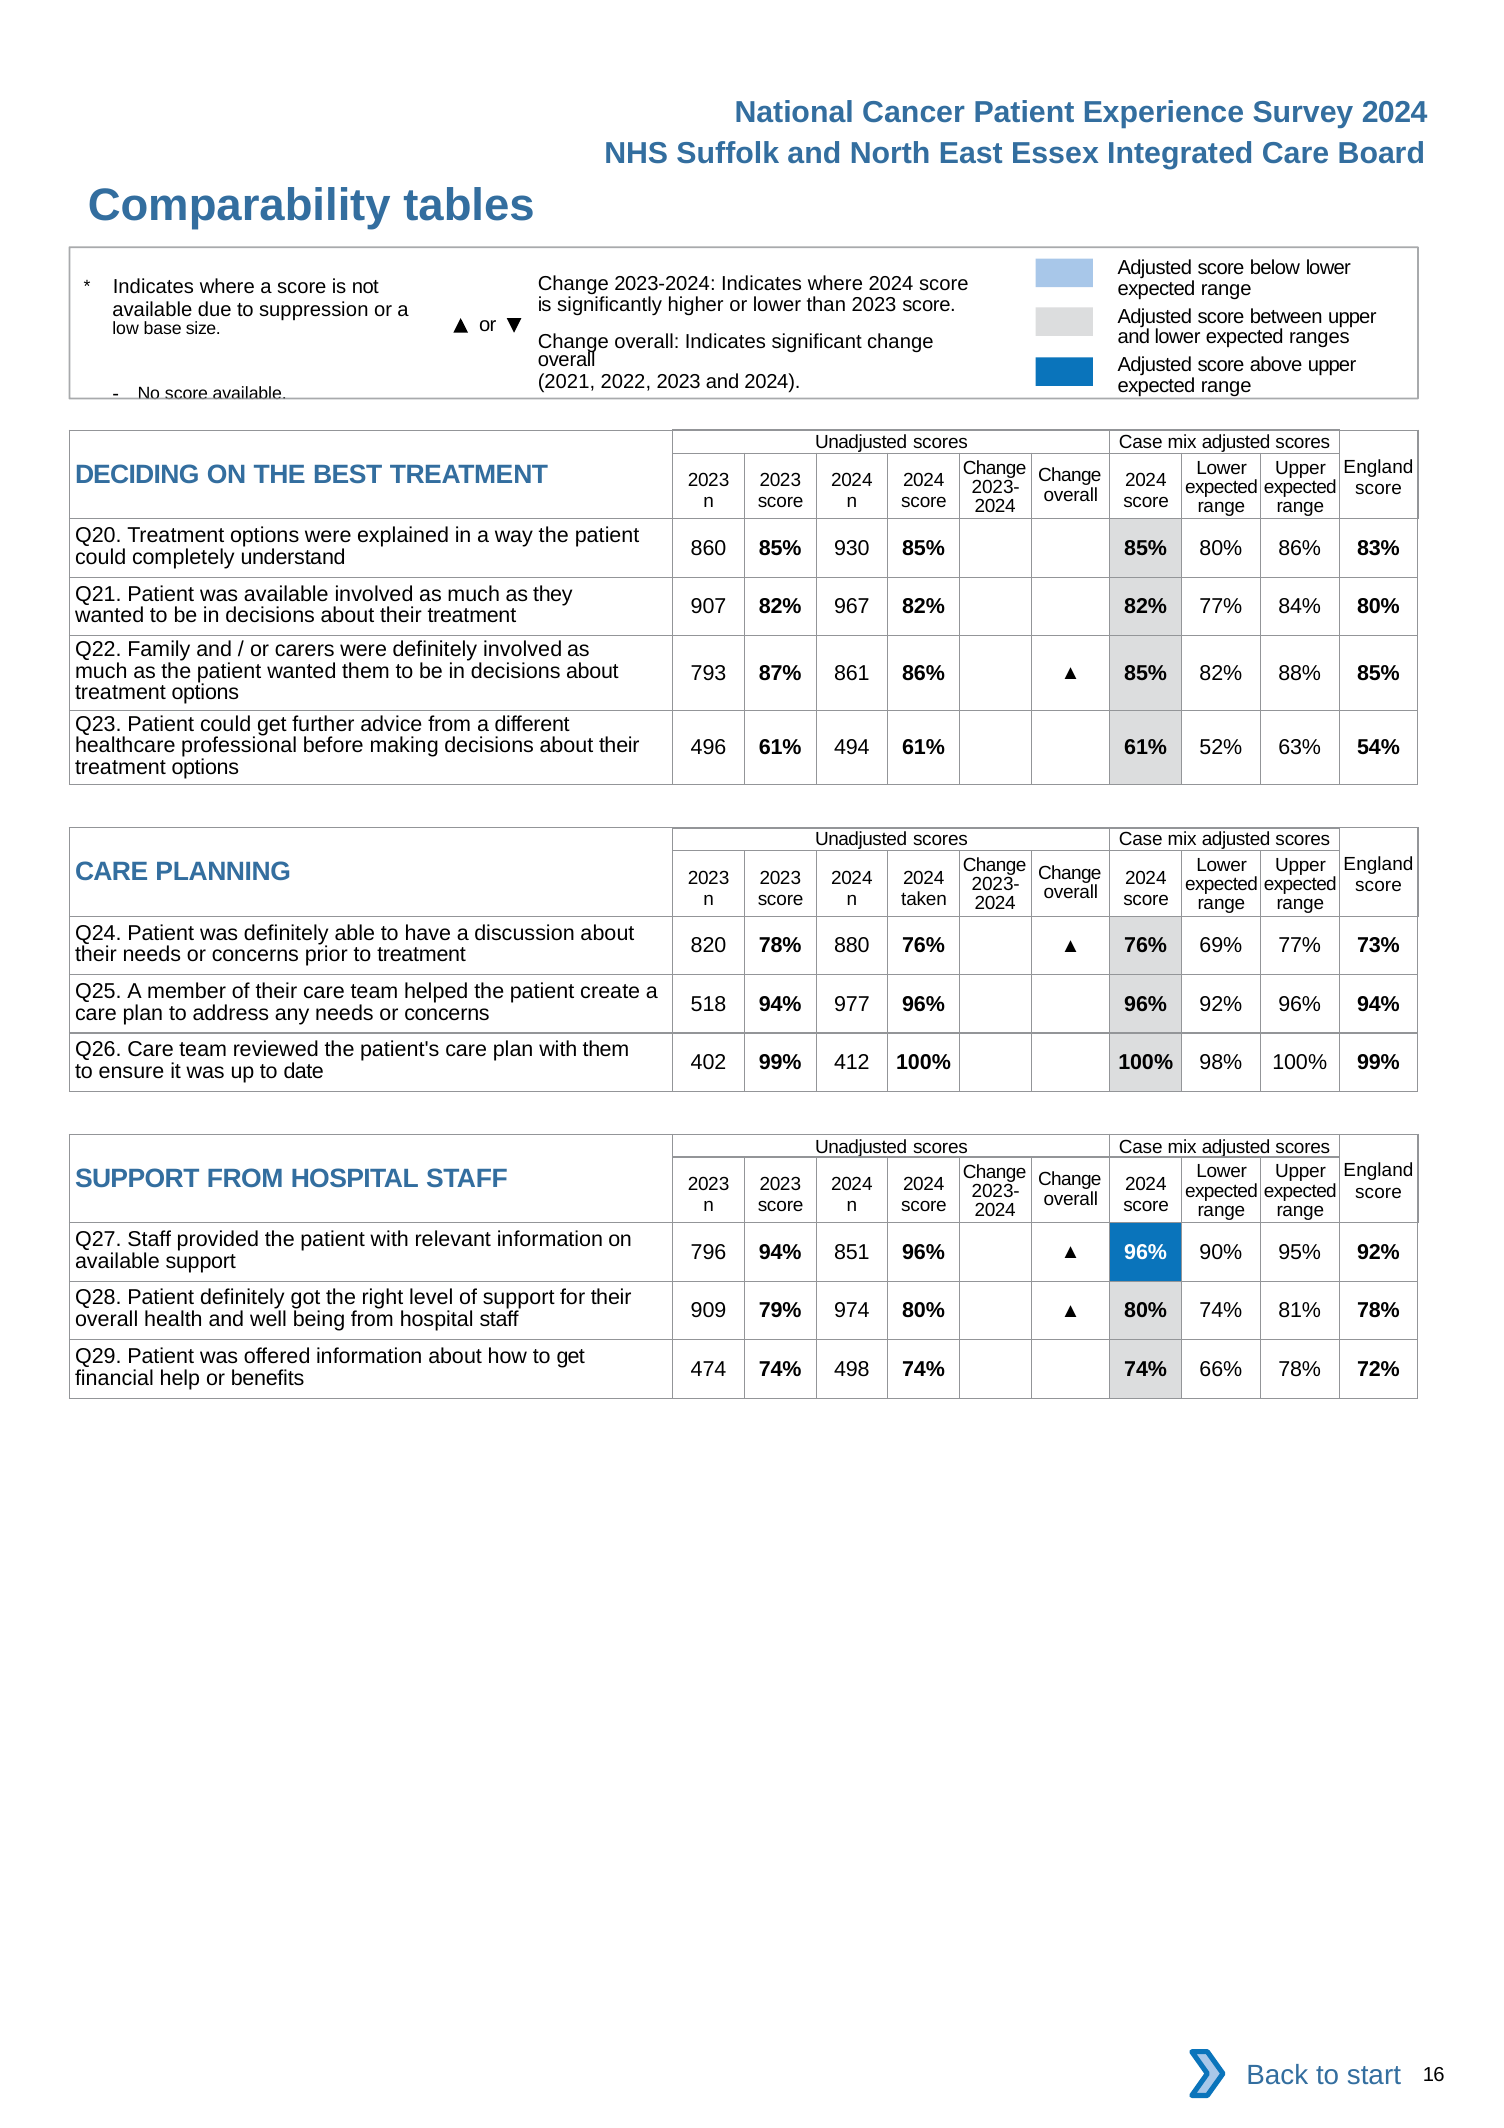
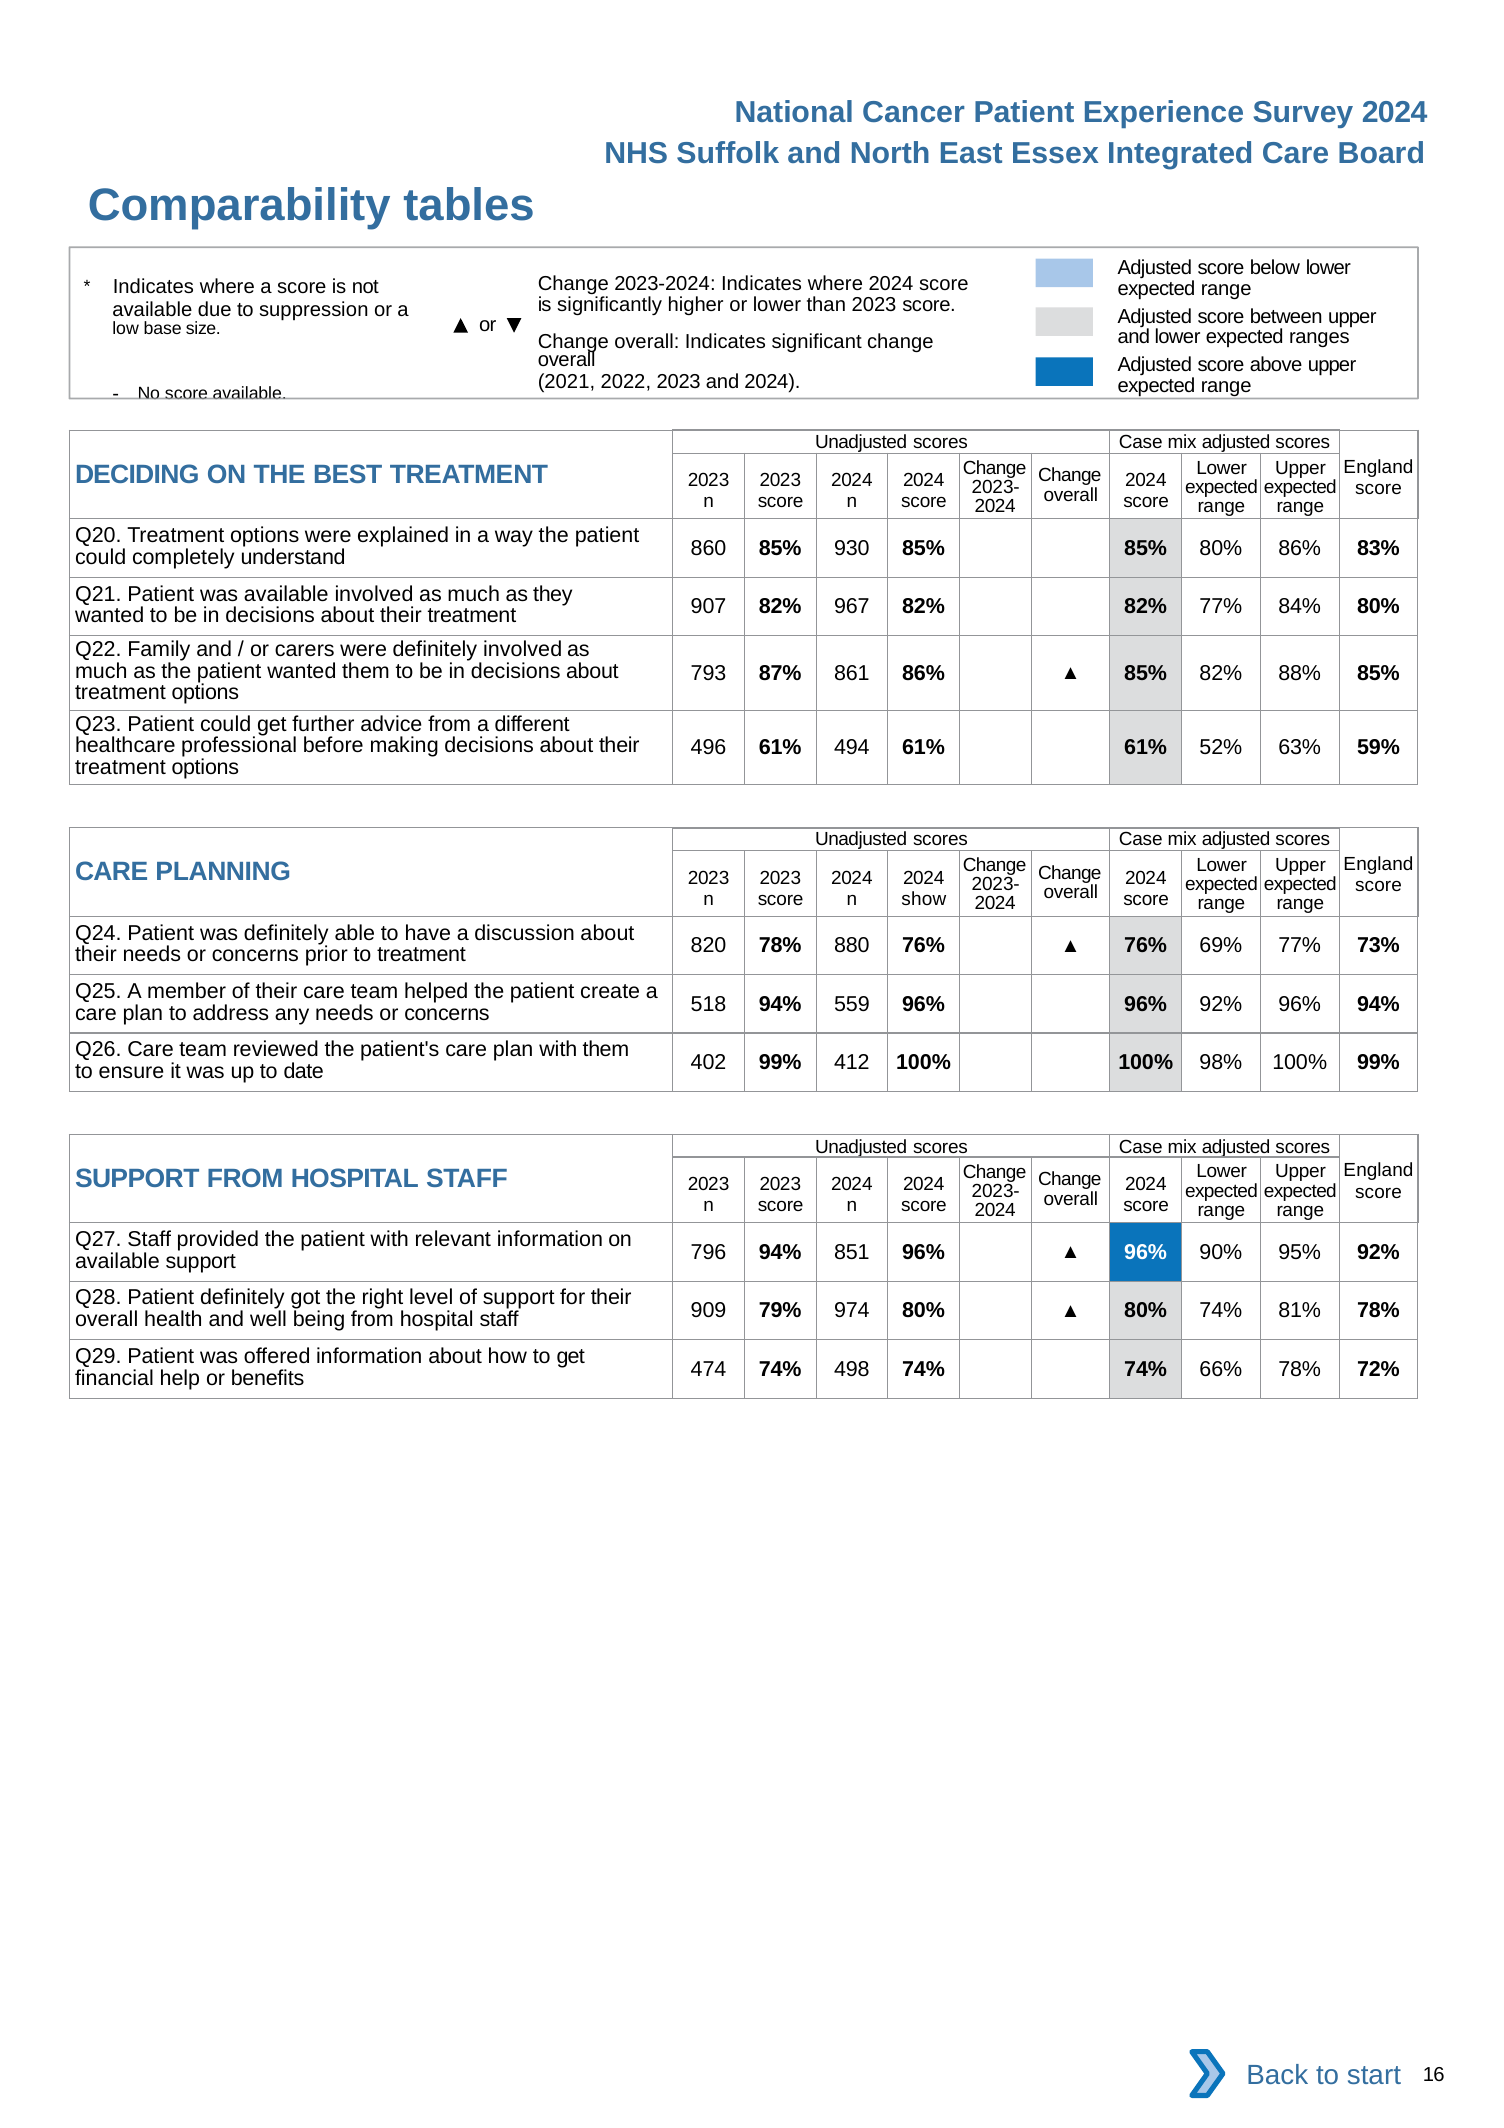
54%: 54% -> 59% (1378, 748)
taken: taken -> show (924, 899)
977: 977 -> 559 (852, 1004)
